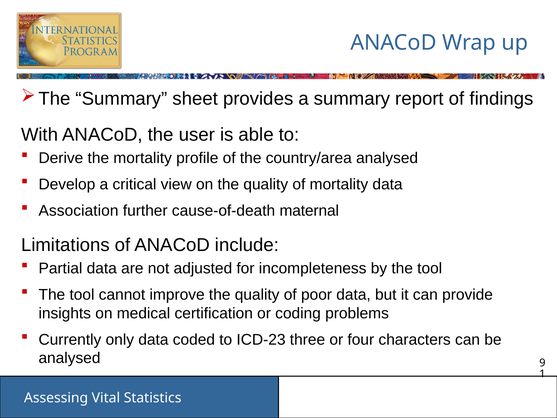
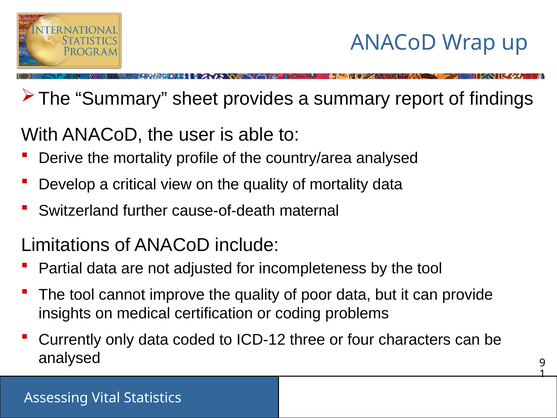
Association: Association -> Switzerland (79, 210)
ICD-23: ICD-23 -> ICD-12 (261, 339)
